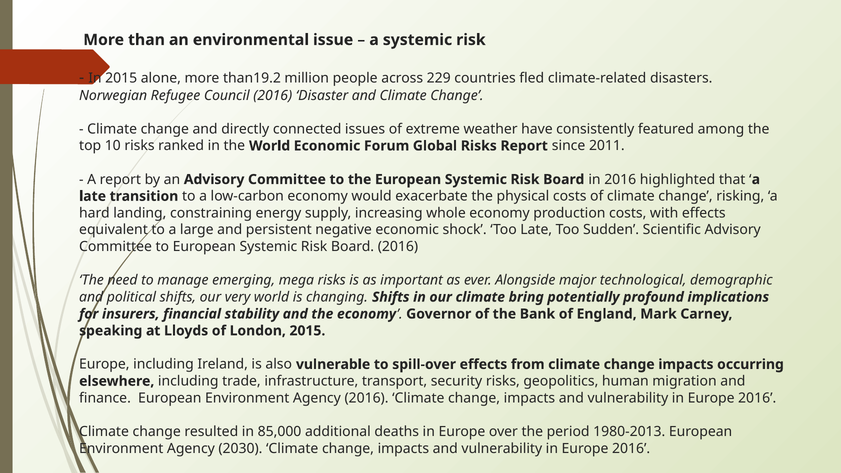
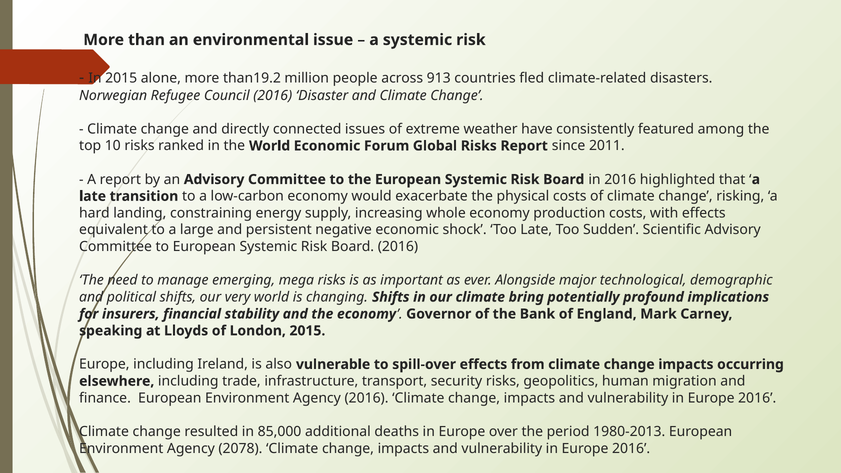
229: 229 -> 913 (439, 78)
2030: 2030 -> 2078 (240, 448)
